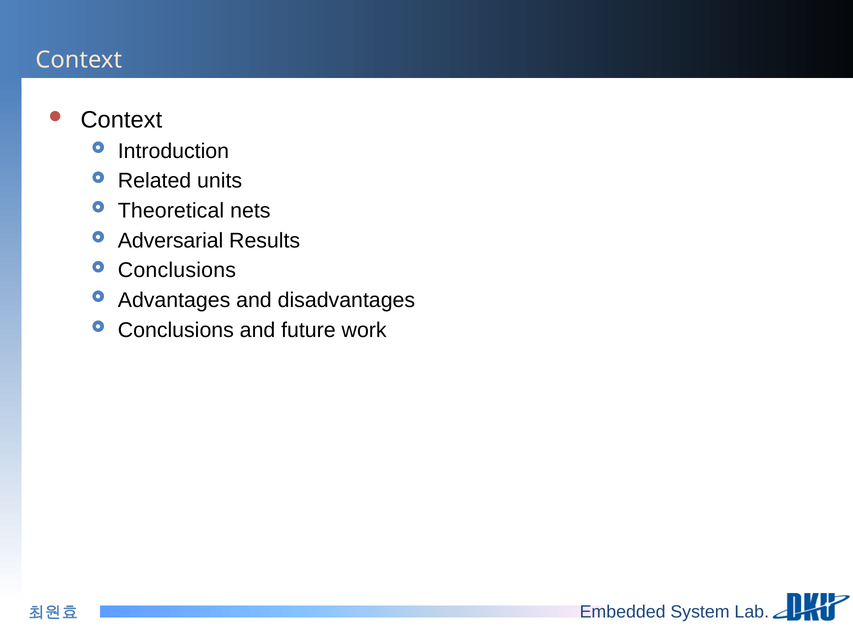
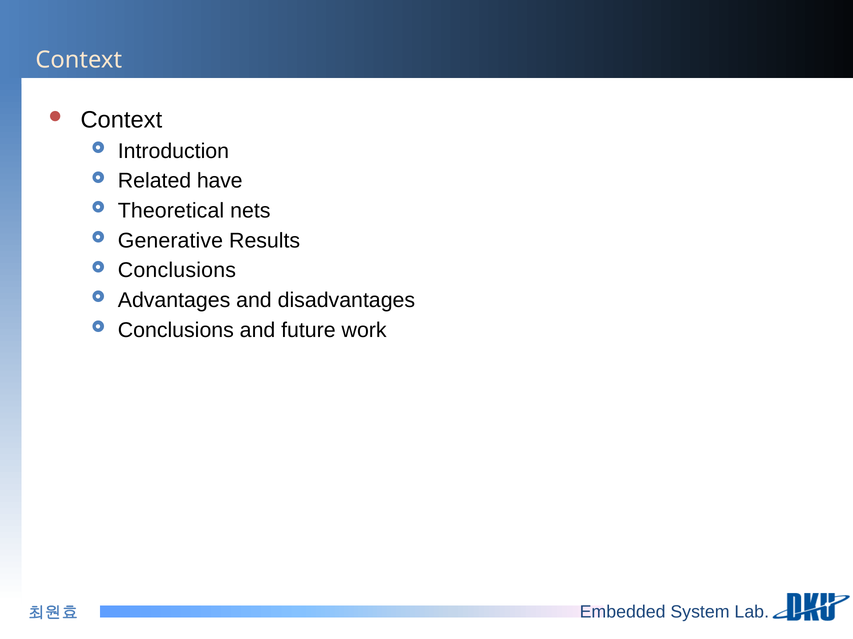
units: units -> have (220, 181)
Adversarial: Adversarial -> Generative (170, 241)
